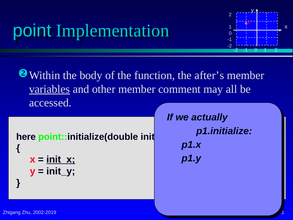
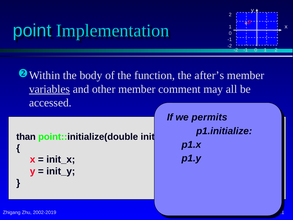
actually: actually -> permits (209, 117)
here: here -> than (26, 137)
init_x underline: present -> none (61, 159)
